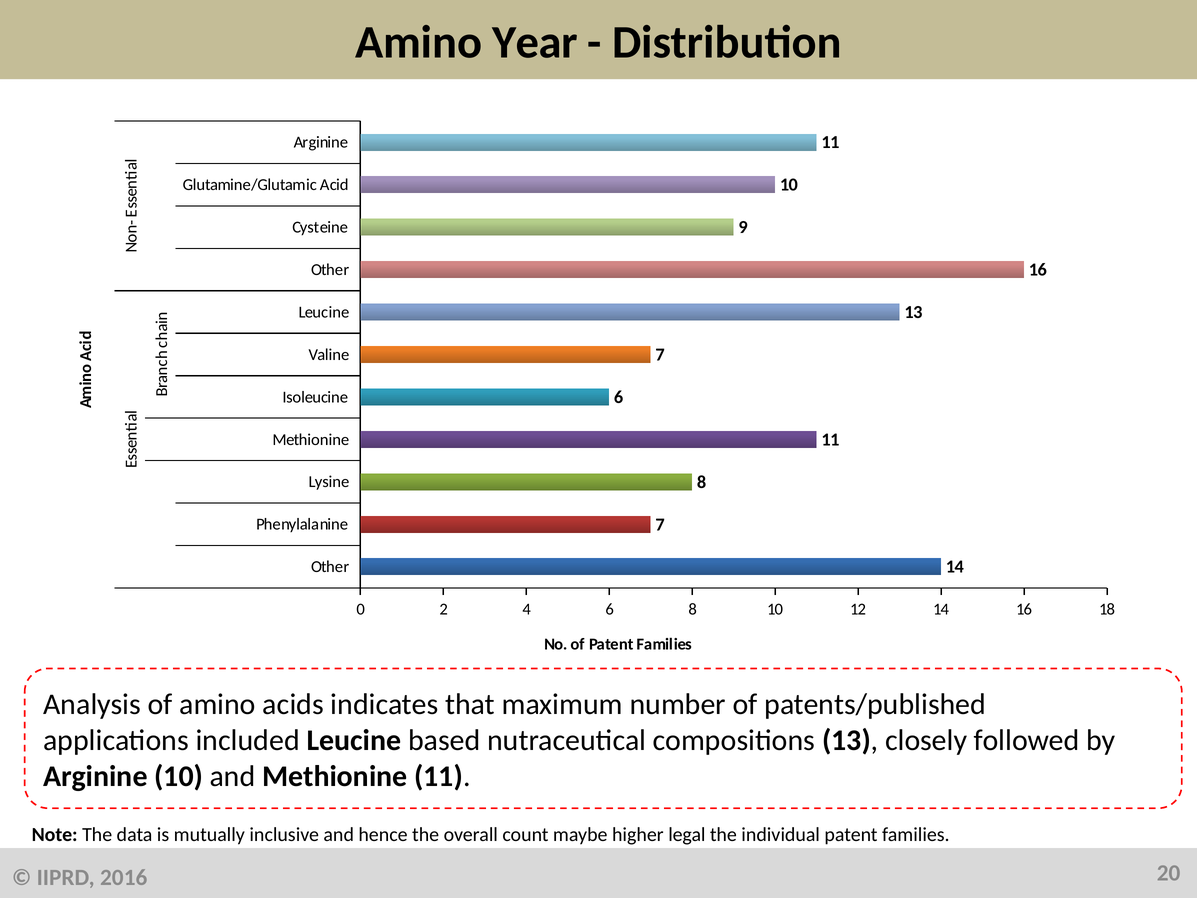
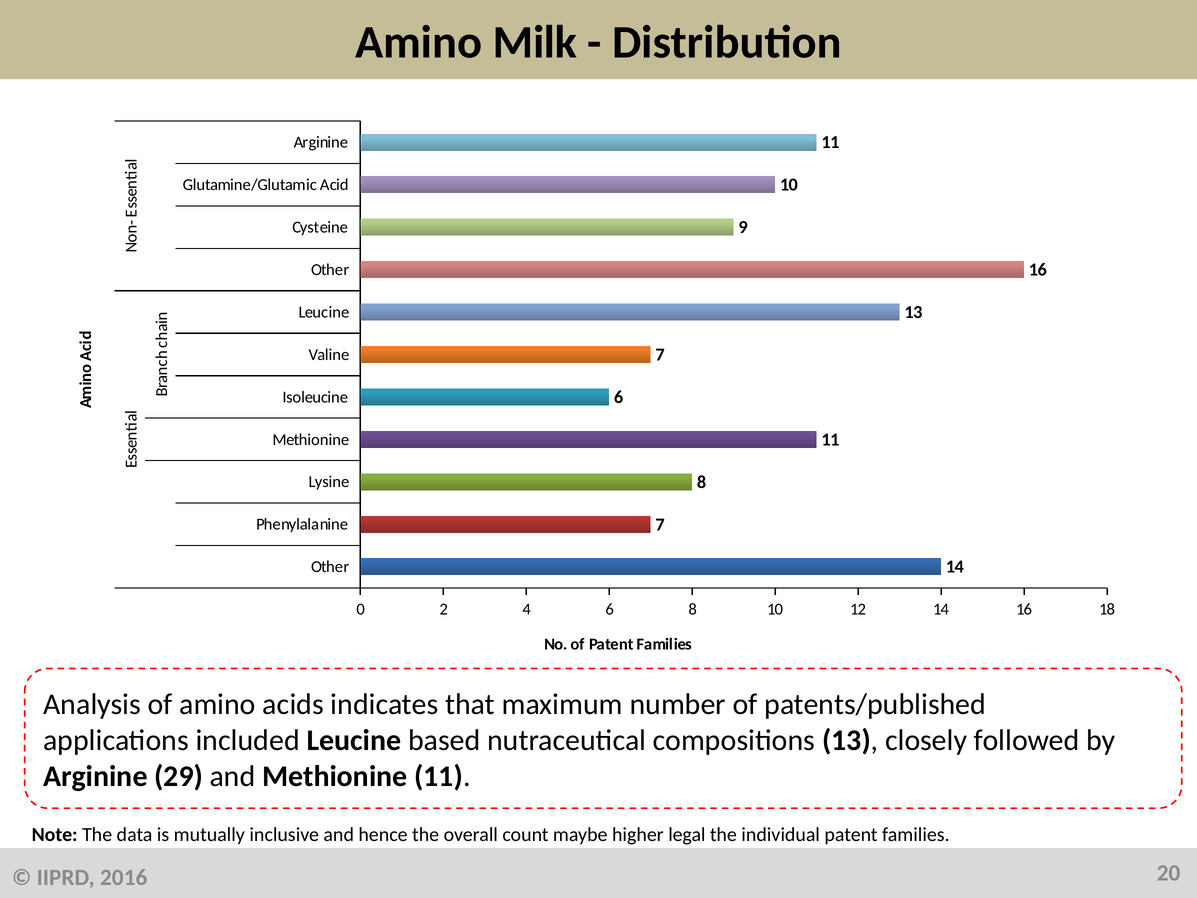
Year: Year -> Milk (535, 43)
Arginine 10: 10 -> 29 (179, 776)
